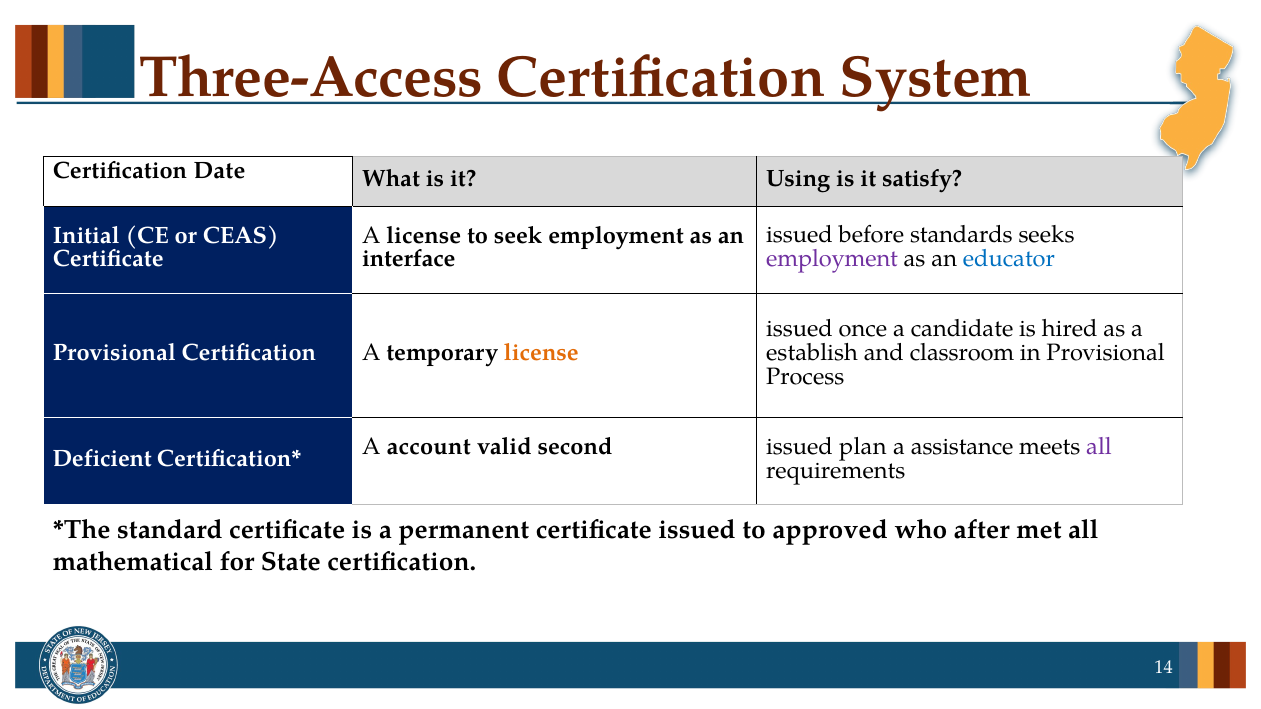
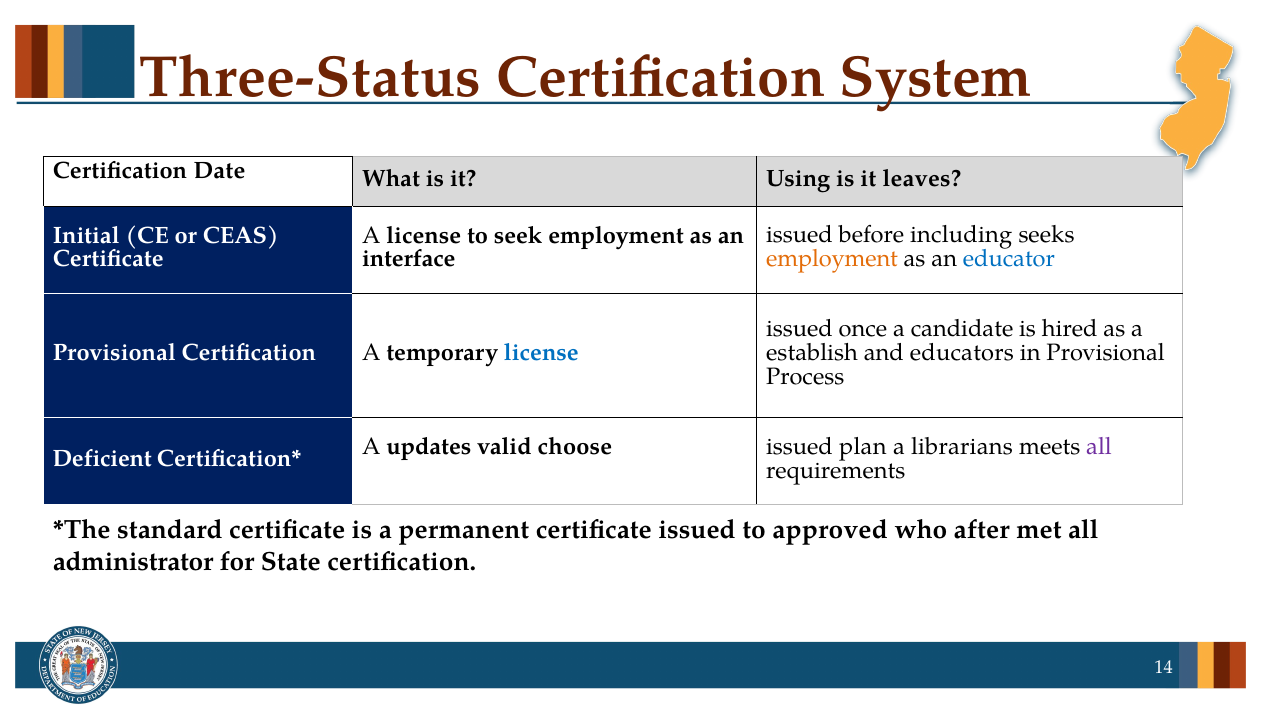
Three-Access: Three-Access -> Three-Status (311, 77)
satisfy: satisfy -> leaves (922, 179)
standards: standards -> including (961, 235)
employment colour: purple -> orange (832, 259)
license colour: orange -> blue (541, 353)
classroom: classroom -> educators (962, 353)
account: account -> updates (429, 447)
second: second -> choose (575, 447)
assistance: assistance -> librarians (962, 447)
mathematical: mathematical -> administrator (133, 562)
